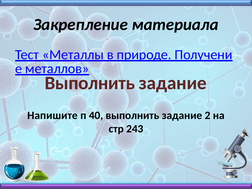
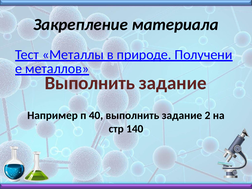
Напишите: Напишите -> Например (53, 115)
243: 243 -> 140 (135, 129)
